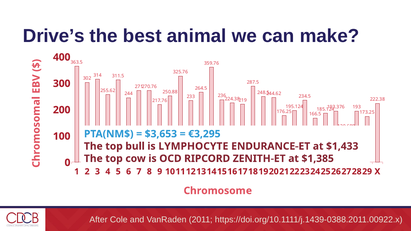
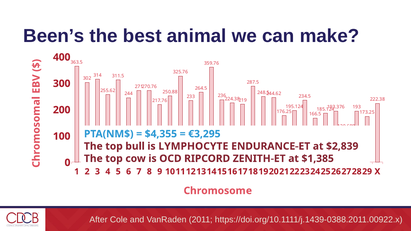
Drive’s: Drive’s -> Been’s (54, 36)
$3,653: $3,653 -> $4,355 (161, 134)
$1,433: $1,433 -> $2,839 (342, 146)
